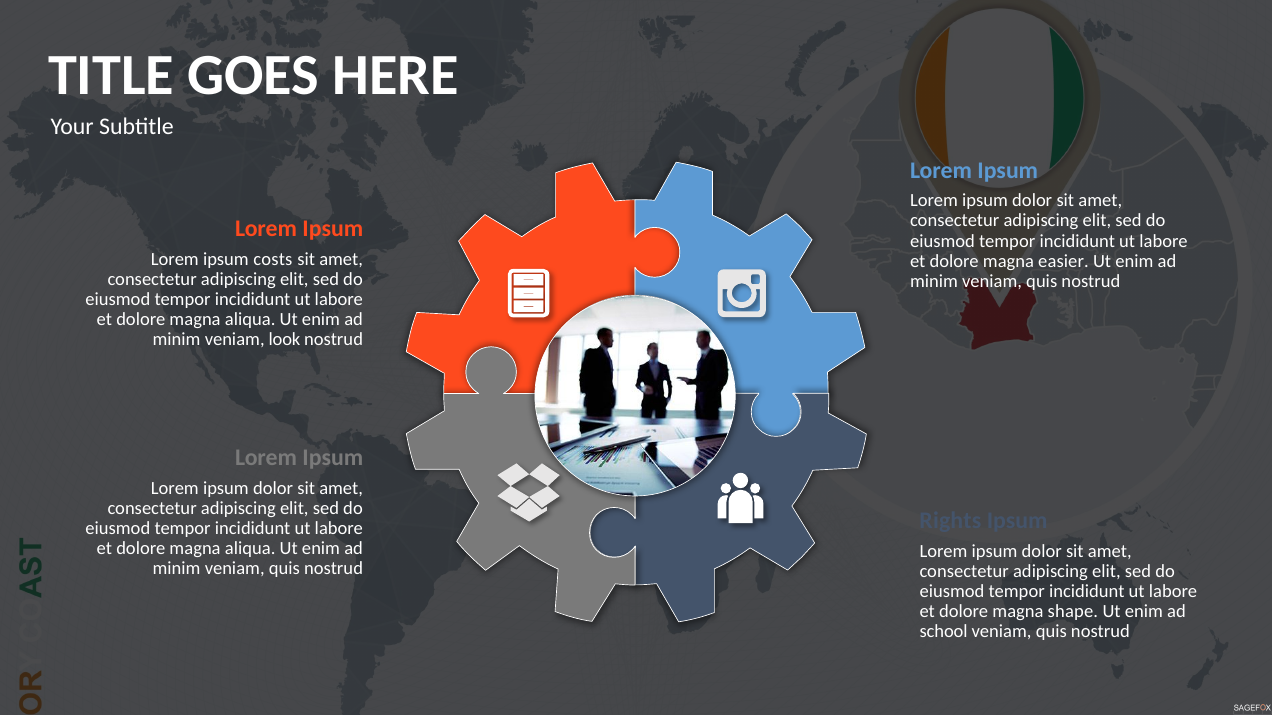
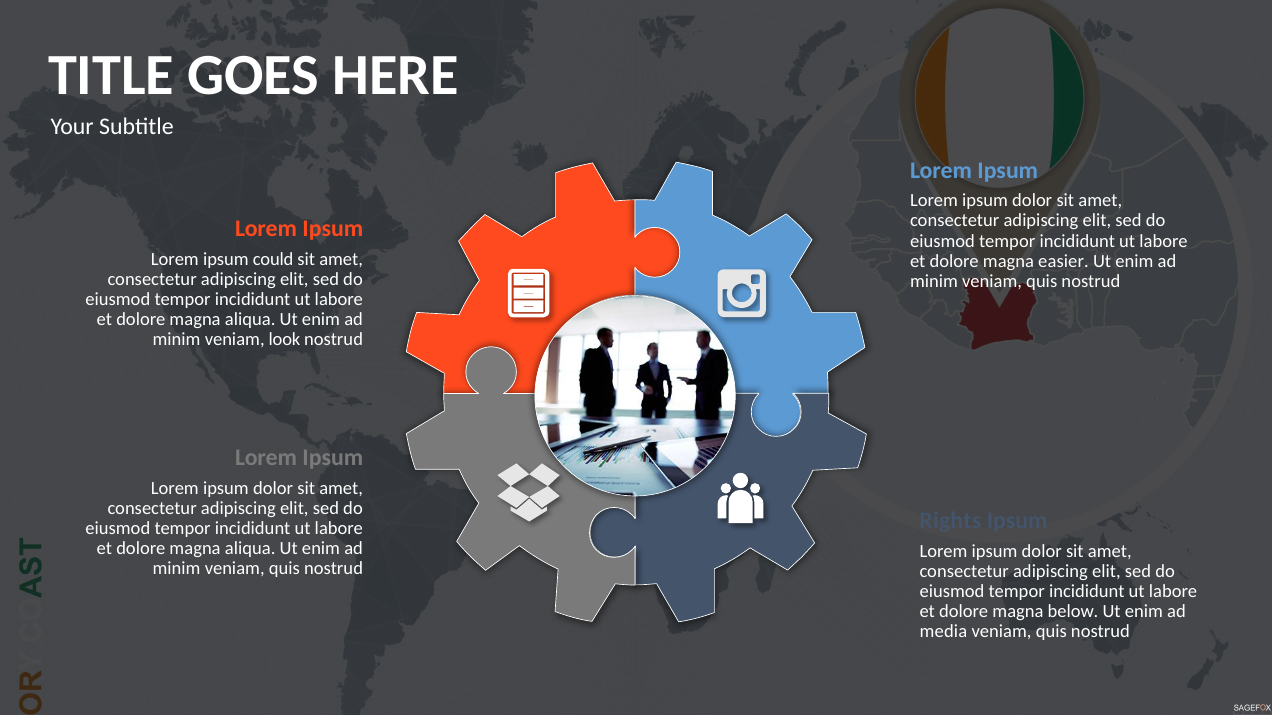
costs: costs -> could (273, 259)
shape: shape -> below (1073, 611)
school: school -> media (943, 632)
